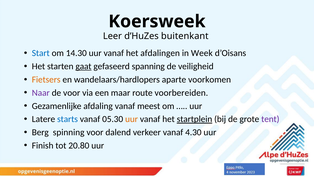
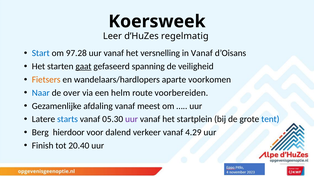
buitenkant: buitenkant -> regelmatig (185, 36)
14.30: 14.30 -> 97.28 (76, 53)
afdalingen: afdalingen -> versnelling (160, 53)
in Week: Week -> Vanaf (202, 53)
Naar colour: purple -> blue (41, 93)
de voor: voor -> over (72, 93)
maar: maar -> helm (121, 93)
uur colour: orange -> purple (132, 119)
startplein underline: present -> none (194, 119)
tent colour: purple -> blue (270, 119)
spinning: spinning -> hierdoor (69, 132)
4.30: 4.30 -> 4.29 (193, 132)
20.80: 20.80 -> 20.40 (79, 145)
